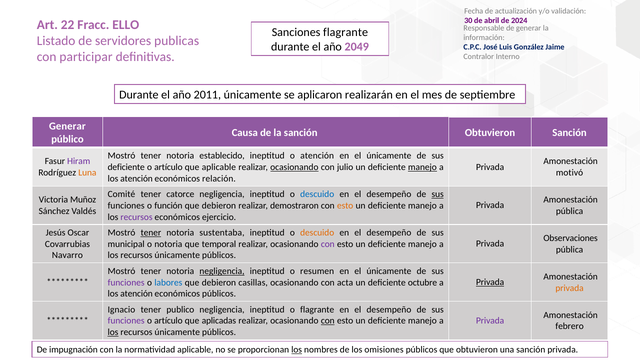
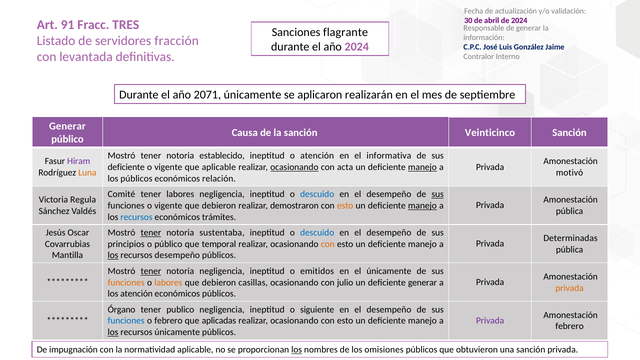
22: 22 -> 91 (68, 25)
ELLO: ELLO -> TRES (126, 25)
publicas: publicas -> fracción (177, 41)
año 2049: 2049 -> 2024 (357, 47)
participar: participar -> levantada (86, 57)
2011: 2011 -> 2071 (207, 95)
sanción Obtuvieron: Obtuvieron -> Veinticinco (490, 133)
únicamente: únicamente -> informativa (389, 156)
artículo: artículo -> vigente (168, 167)
julio: julio -> acta (345, 167)
atención: atención -> públicos (136, 179)
tener catorce: catorce -> labores (180, 194)
Muñoz: Muñoz -> Regula (83, 200)
funciones o función: función -> vigente (168, 206)
manejo underline: none -> present (422, 206)
recursos colour: purple -> blue (137, 217)
ejercicio: ejercicio -> trámites (219, 217)
descuido colour: orange -> blue (317, 233)
Observaciones: Observaciones -> Determinadas (571, 238)
municipal: municipal -> principios (126, 244)
o notoria: notoria -> público (168, 244)
con colour: purple -> orange (328, 244)
Navarro: Navarro -> Mantilla (67, 255)
los underline: none -> present (113, 255)
únicamente: únicamente -> desempeño (177, 255)
tener underline: none -> present (151, 271)
negligencia underline: present -> none (222, 271)
resumen: resumen -> emitidos (317, 271)
Privada underline: present -> none (490, 282)
funciones colour: purple -> orange (126, 282)
labores colour: blue -> orange (168, 282)
acta: acta -> julio (345, 282)
deficiente octubre: octubre -> generar (422, 282)
Ignacio: Ignacio -> Órgano (122, 310)
o flagrante: flagrante -> siguiente (317, 310)
funciones colour: purple -> blue (126, 321)
artículo: artículo -> febrero (168, 321)
con underline: present -> none (328, 321)
